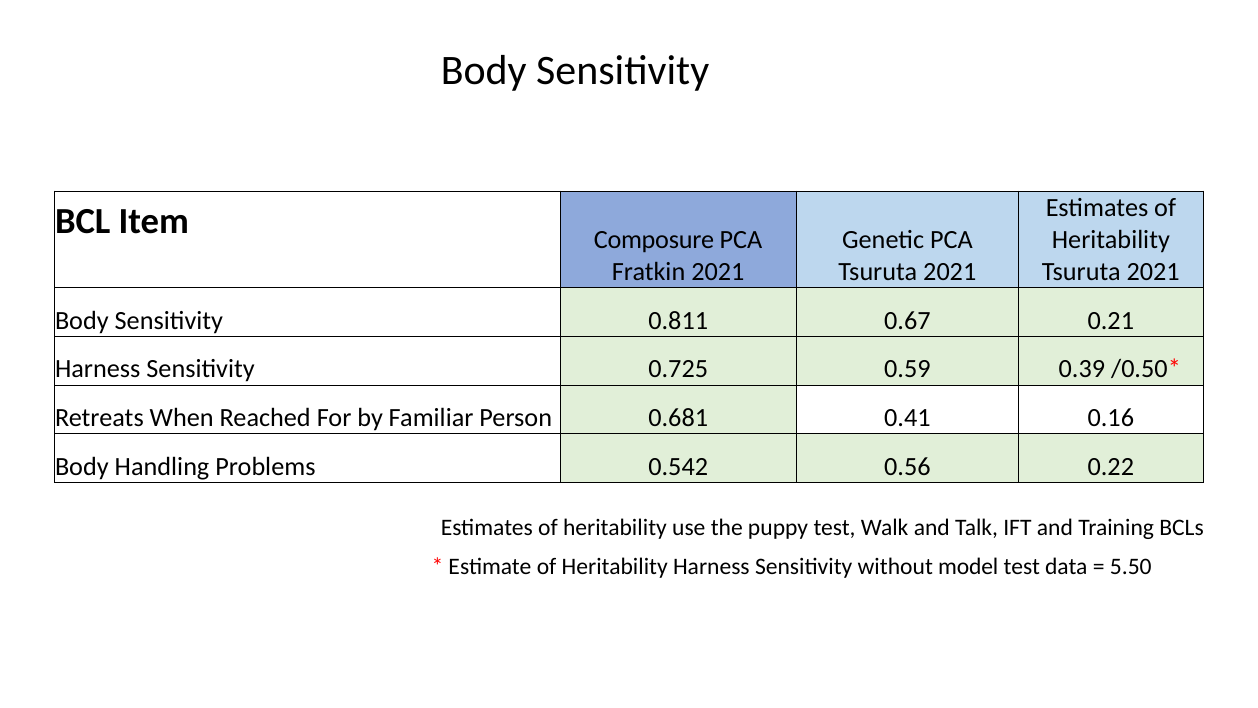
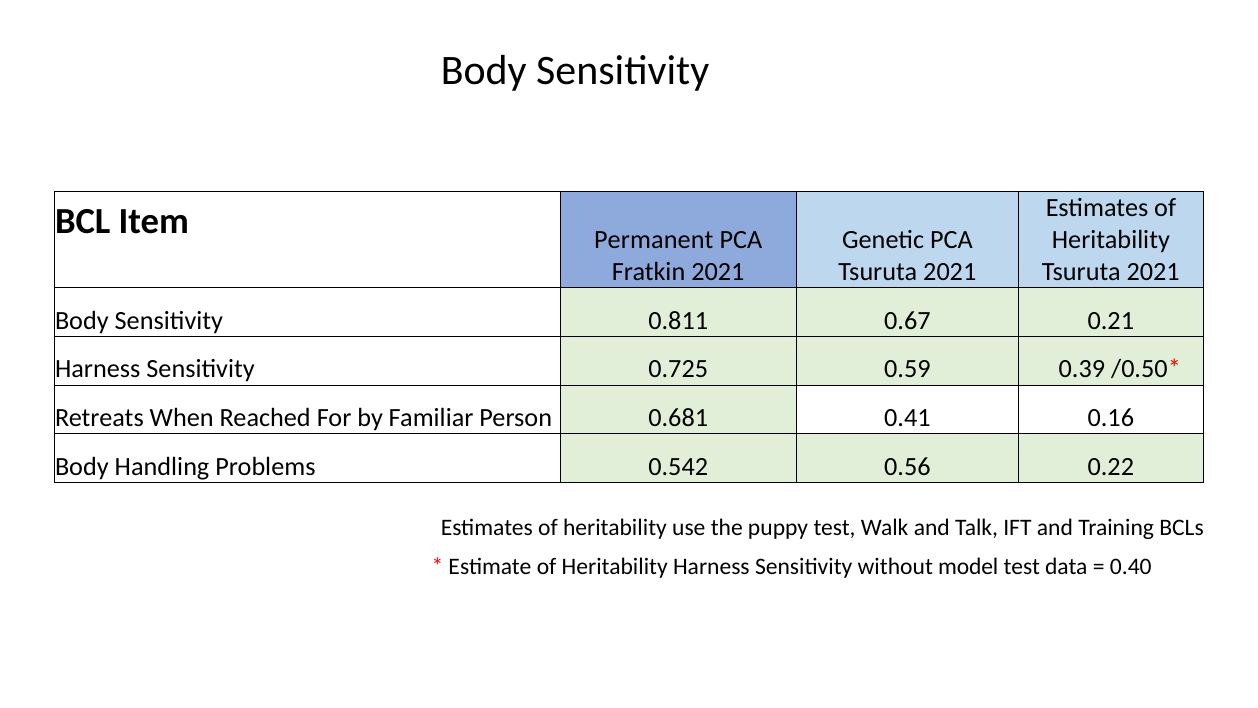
Composure: Composure -> Permanent (654, 240)
5.50: 5.50 -> 0.40 (1131, 566)
